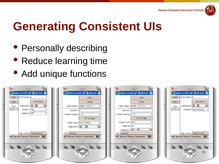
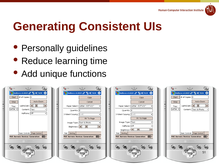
describing: describing -> guidelines (87, 48)
